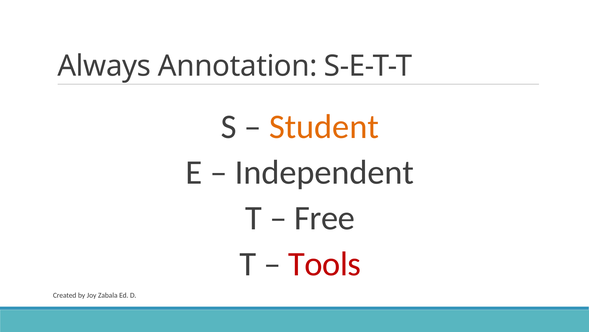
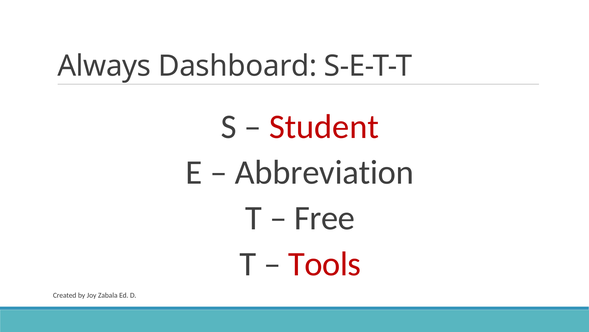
Annotation: Annotation -> Dashboard (238, 66)
Student colour: orange -> red (324, 126)
Independent: Independent -> Abbreviation (324, 172)
